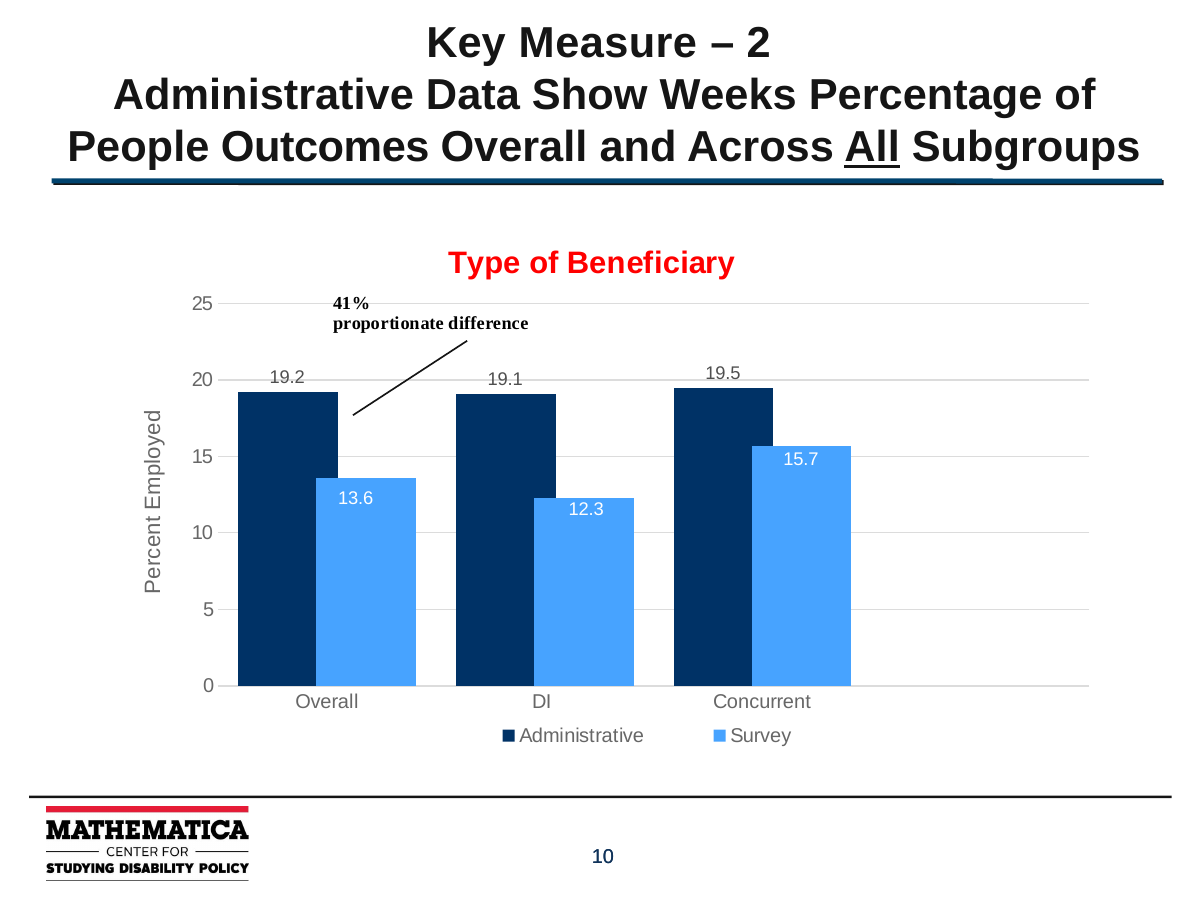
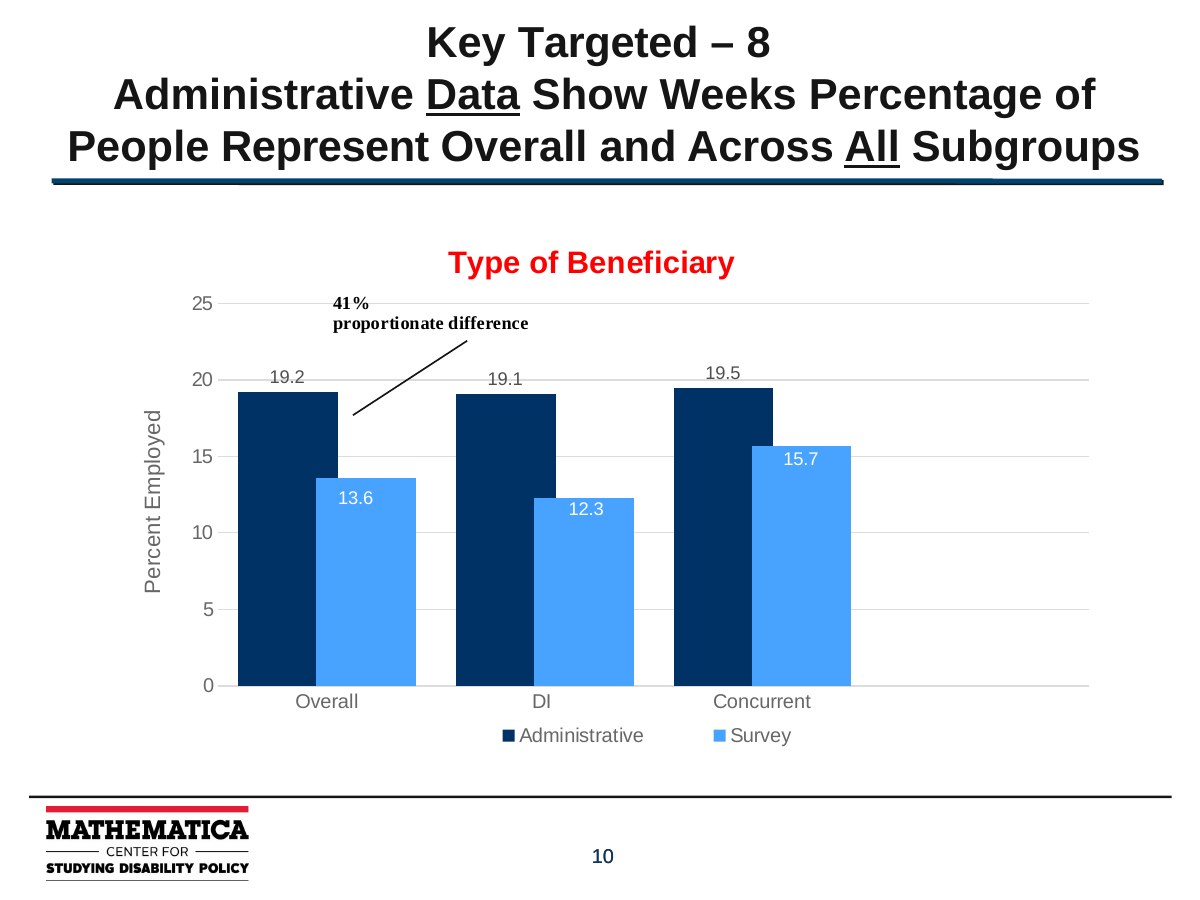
Measure: Measure -> Targeted (608, 44)
2: 2 -> 8 (759, 44)
Data underline: none -> present (473, 96)
Outcomes: Outcomes -> Represent (325, 148)
